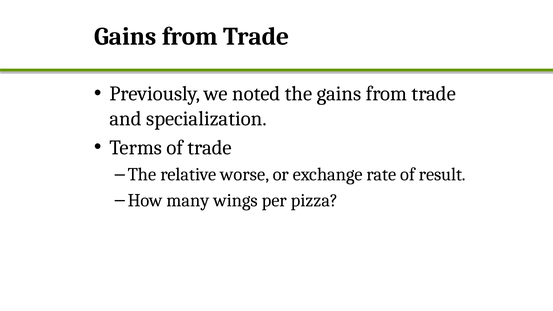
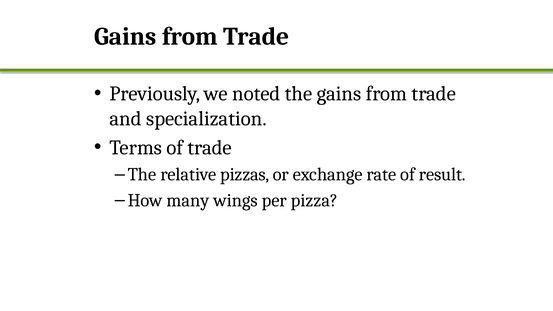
worse: worse -> pizzas (245, 175)
